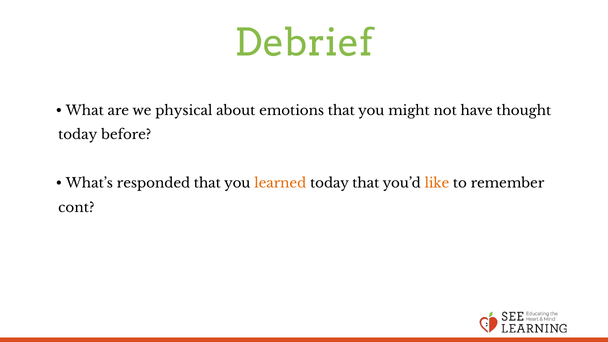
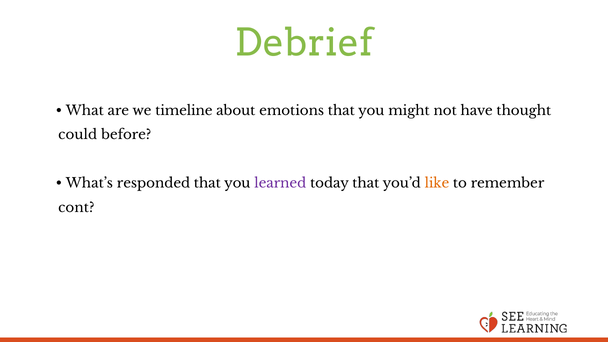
physical: physical -> timeline (184, 111)
today: today -> could (78, 135)
learned colour: orange -> purple (280, 184)
